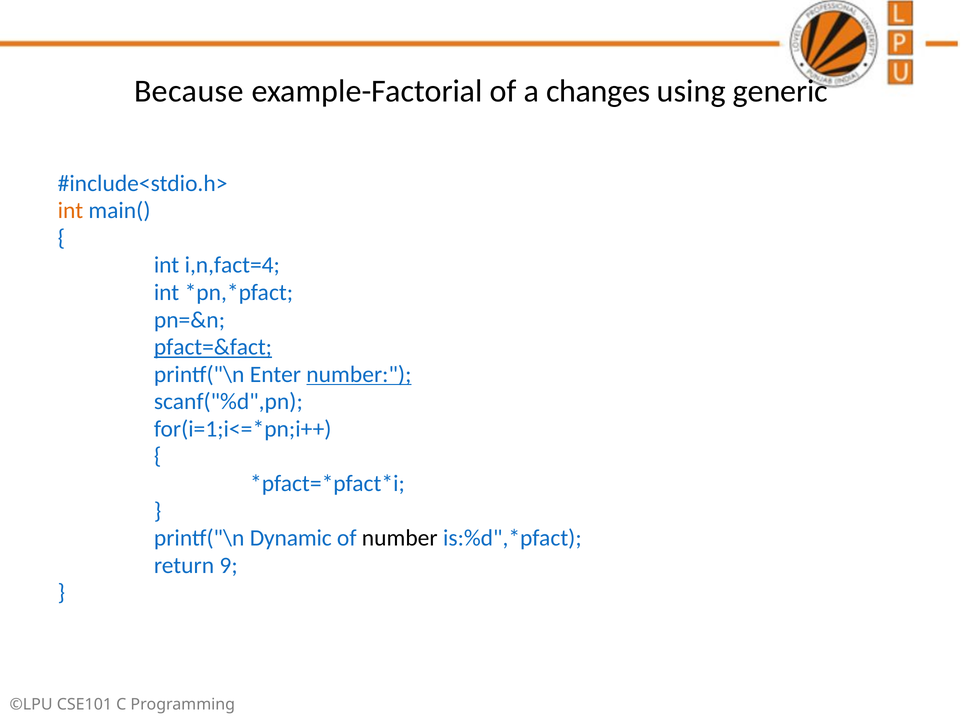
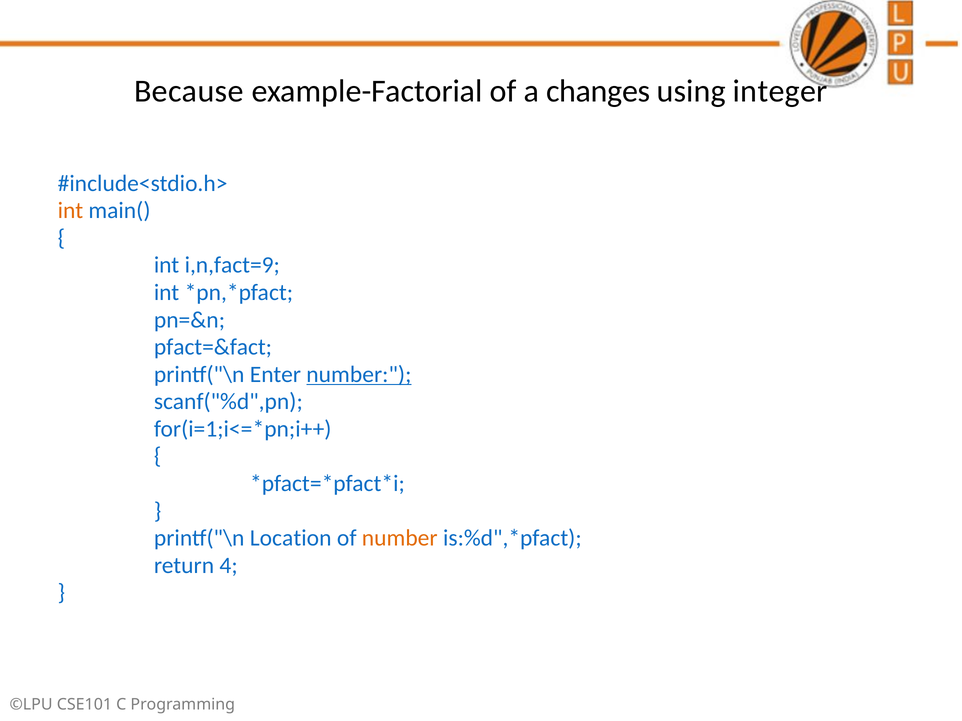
generic: generic -> integer (780, 91)
i,n,fact=4: i,n,fact=4 -> i,n,fact=9 (232, 265)
pfact=&fact underline: present -> none (213, 347)
Dynamic: Dynamic -> Location (291, 538)
number colour: black -> orange (400, 538)
9: 9 -> 4 (229, 566)
